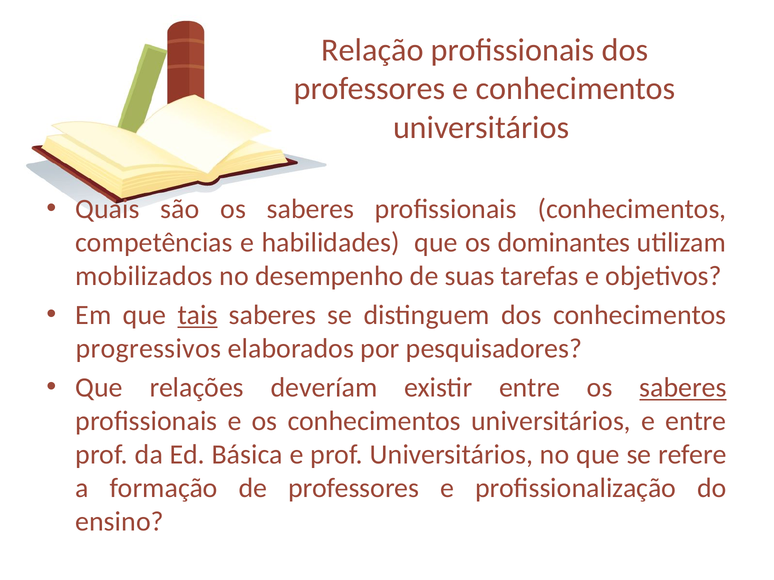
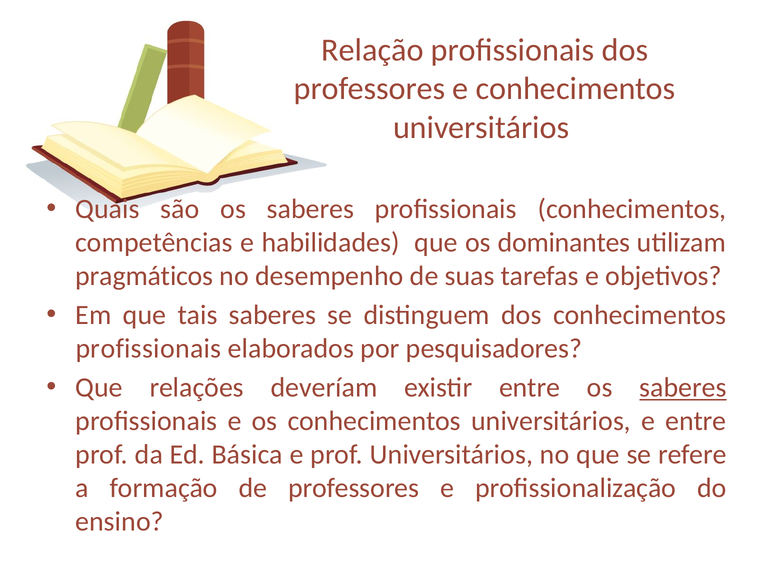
mobilizados: mobilizados -> pragmáticos (144, 276)
tais underline: present -> none (198, 315)
progressivos: progressivos -> profissionais (148, 349)
